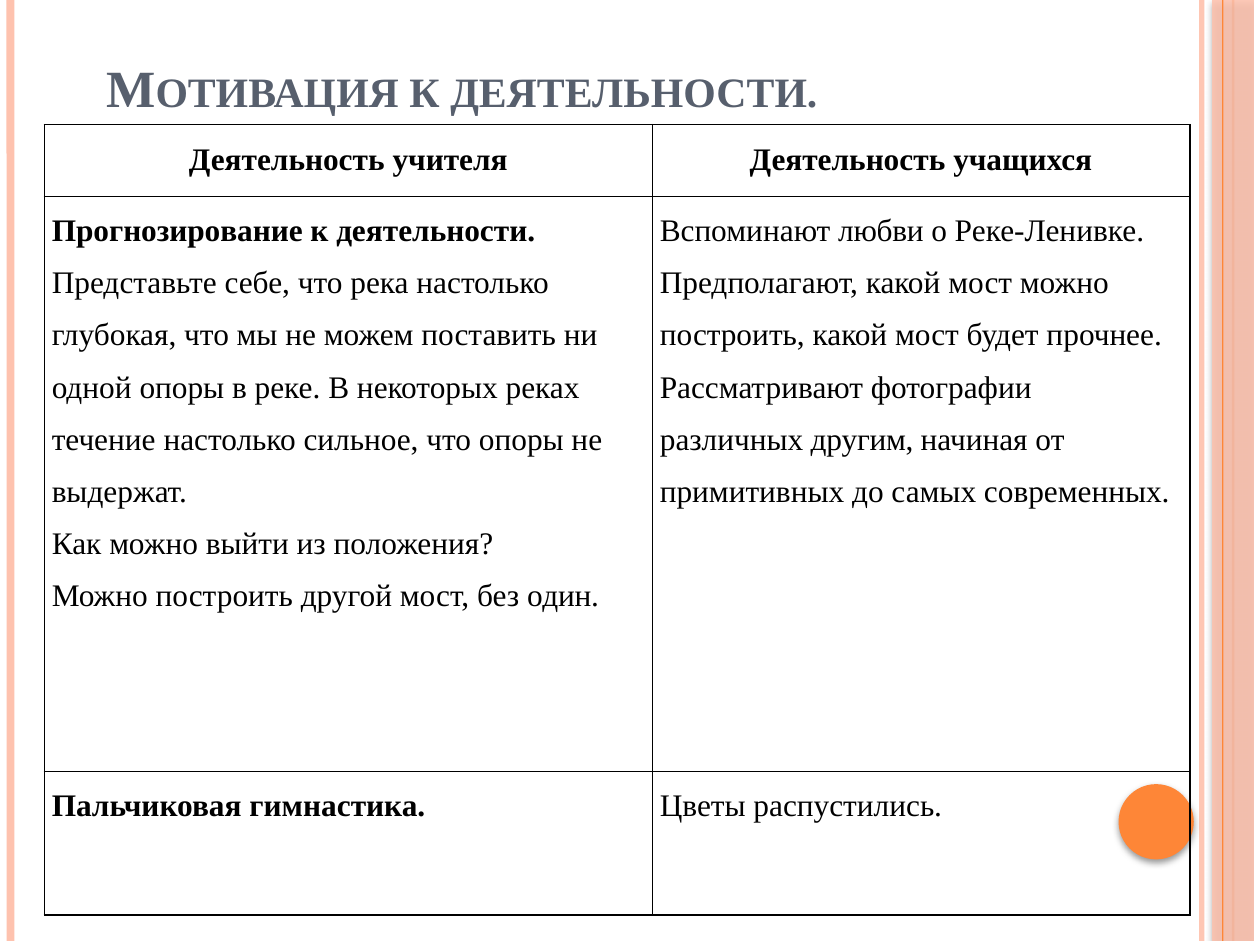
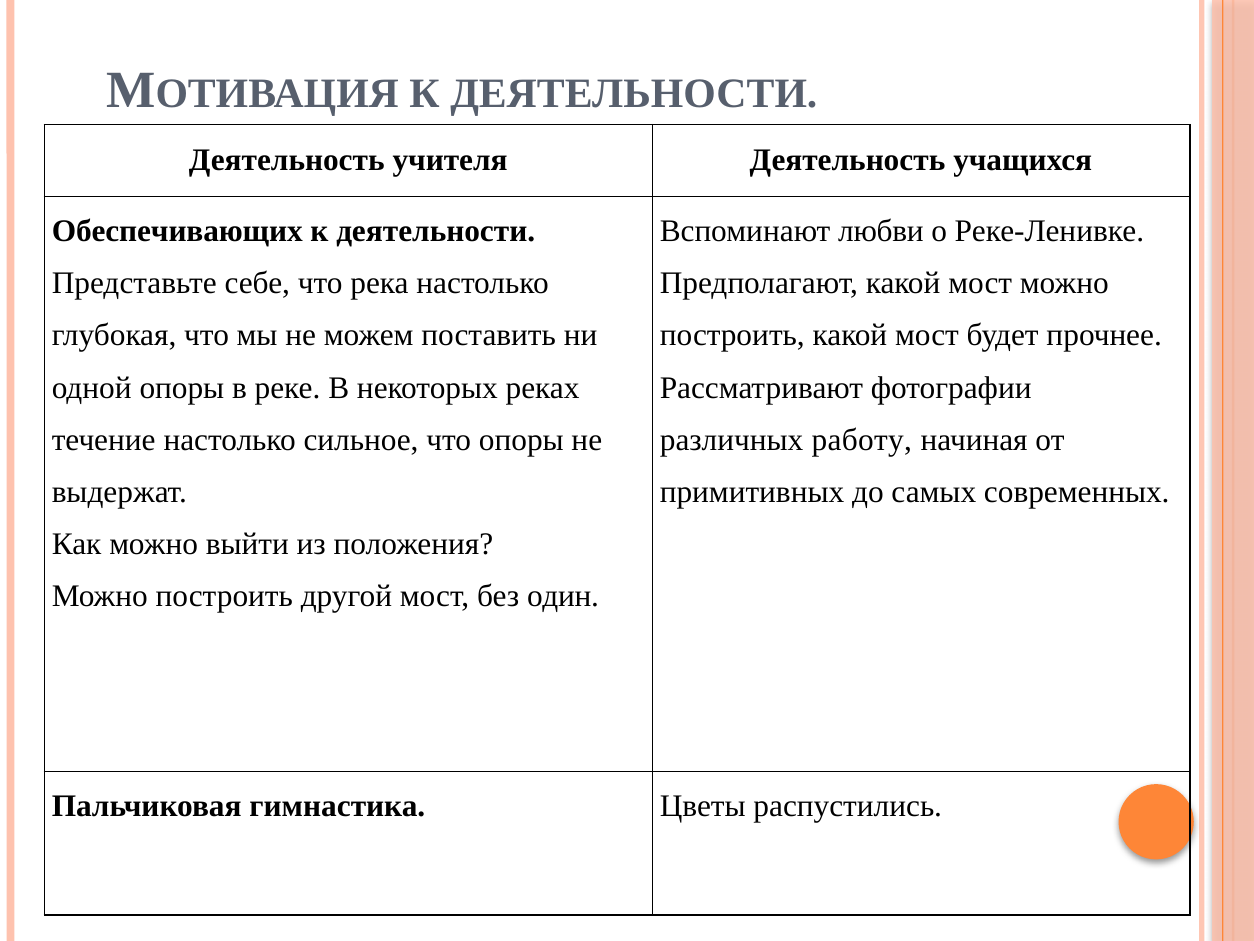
Прогнозирование: Прогнозирование -> Обеспечивающих (177, 231)
другим: другим -> работу (862, 440)
